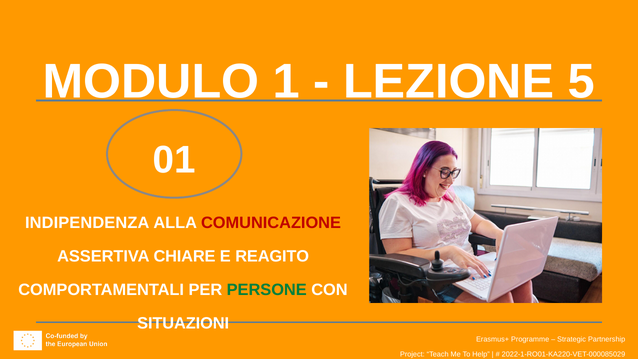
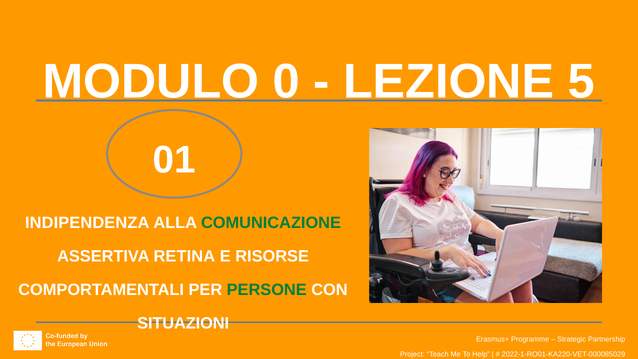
1: 1 -> 0 (286, 81)
COMUNICAZIONE colour: red -> green (271, 223)
CHIARE: CHIARE -> RETINA (184, 256)
REAGITO: REAGITO -> RISORSE (272, 256)
